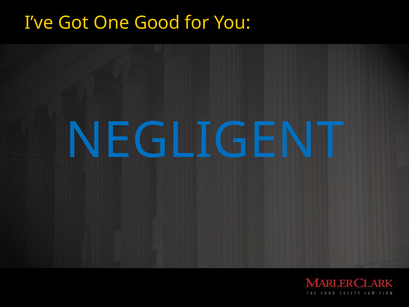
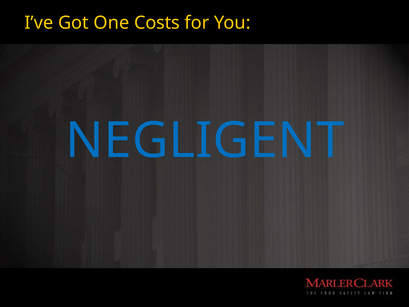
Good: Good -> Costs (157, 23)
